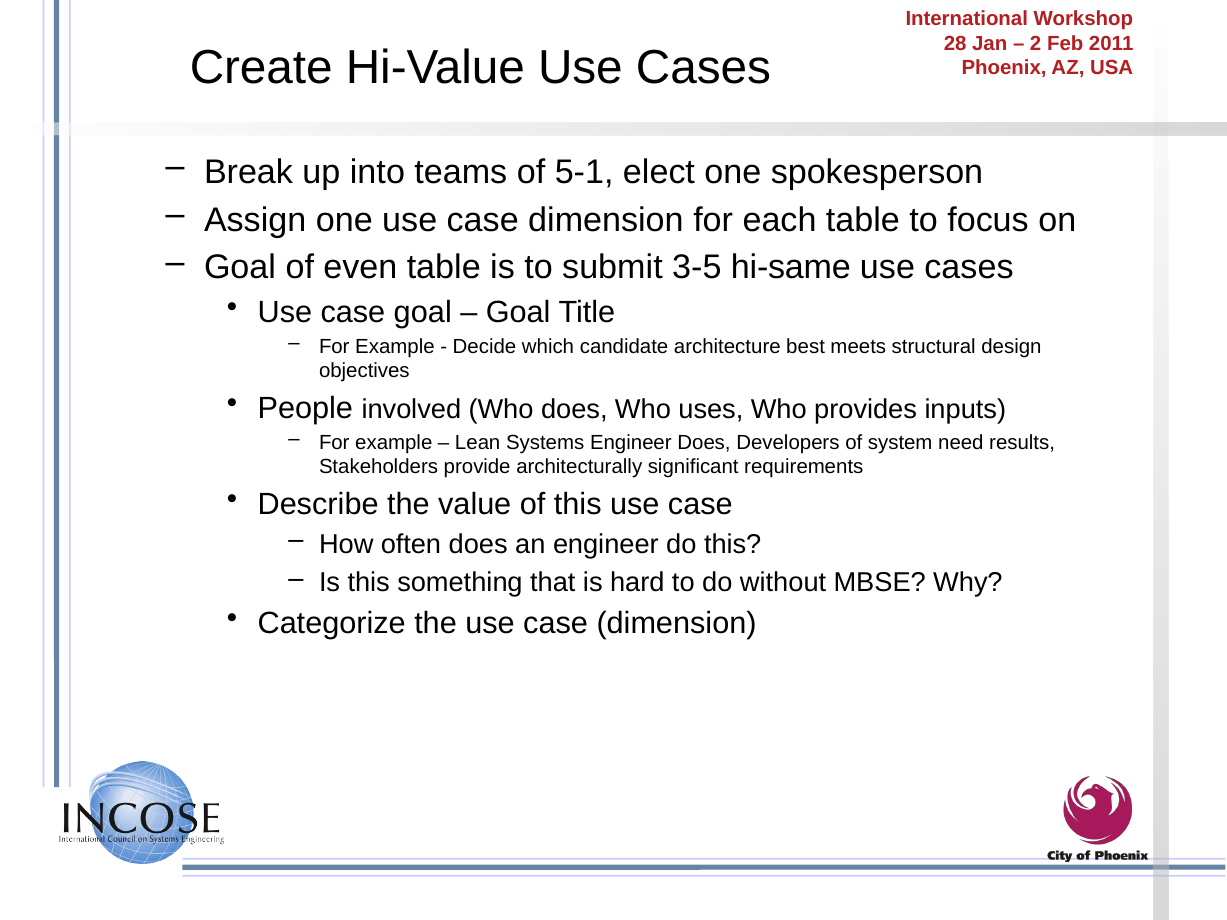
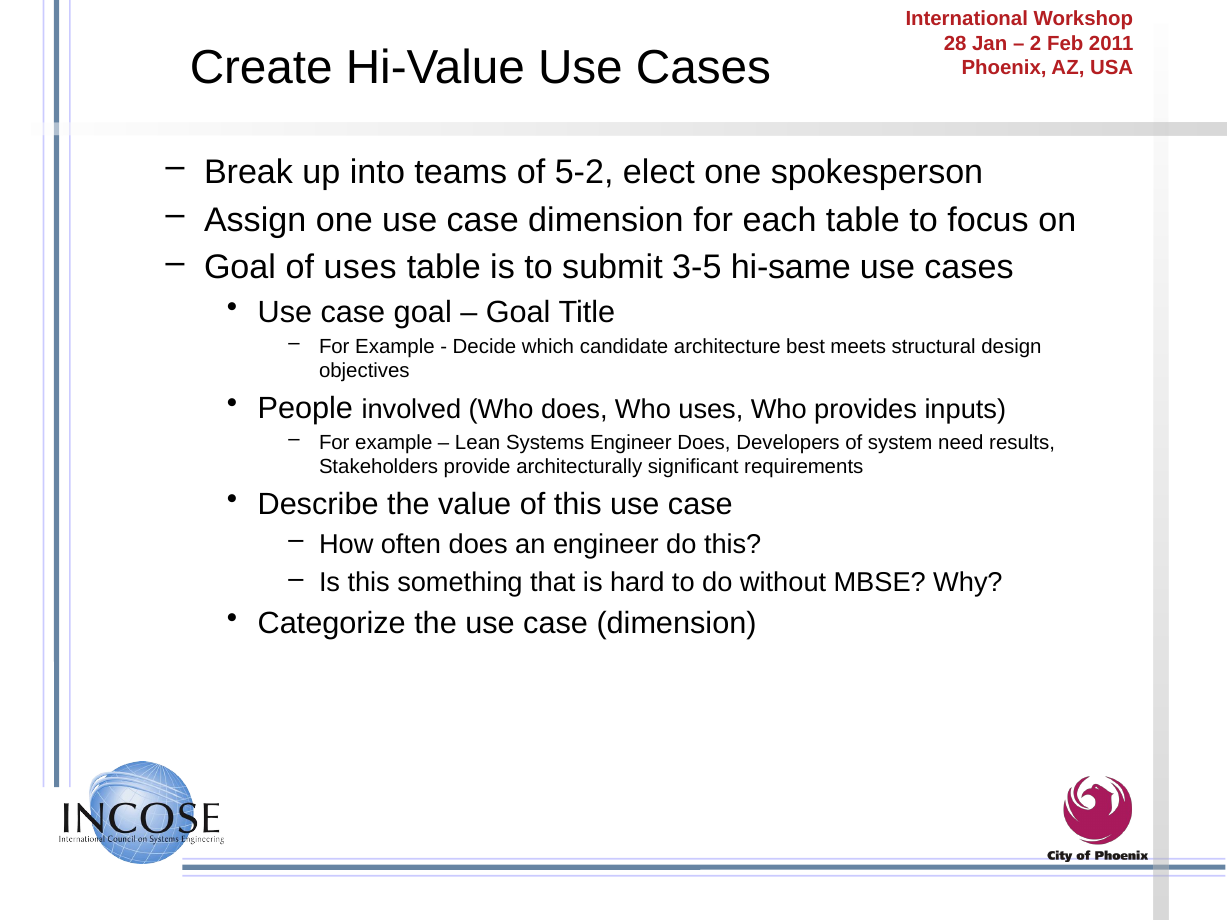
5-1: 5-1 -> 5-2 (584, 172)
of even: even -> uses (360, 268)
